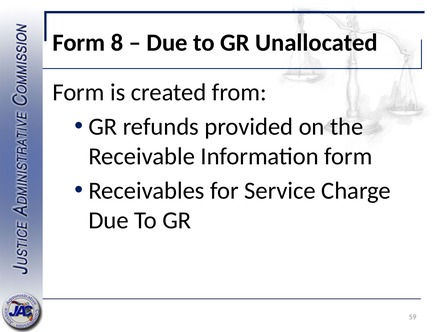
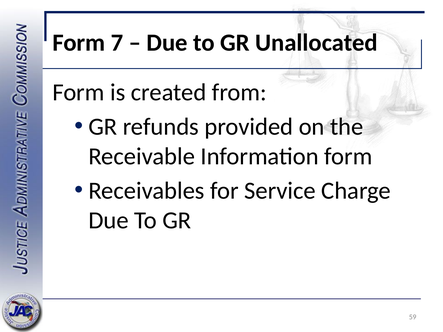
8: 8 -> 7 (117, 43)
